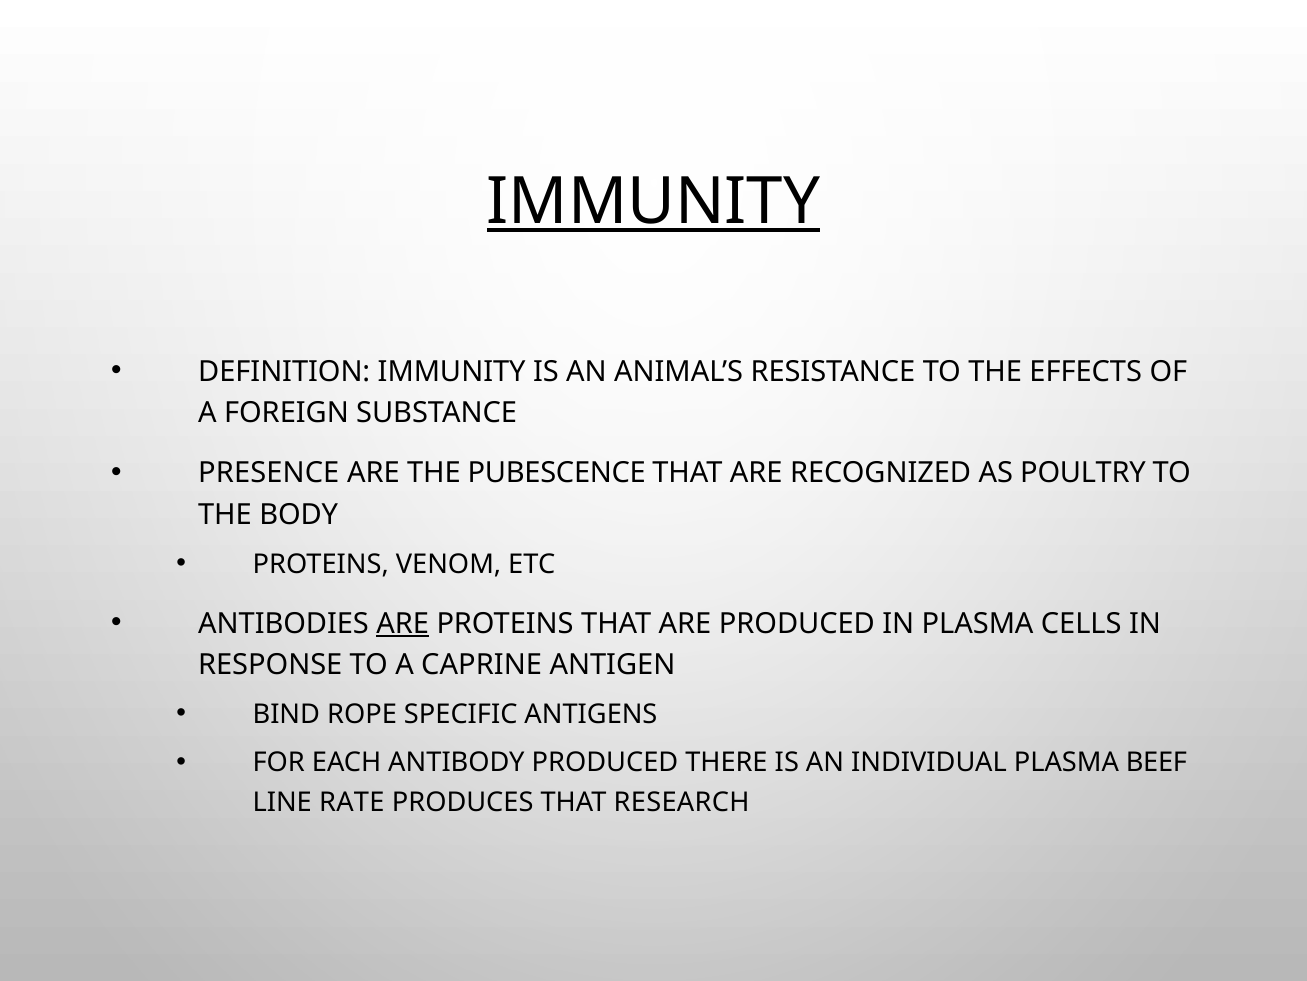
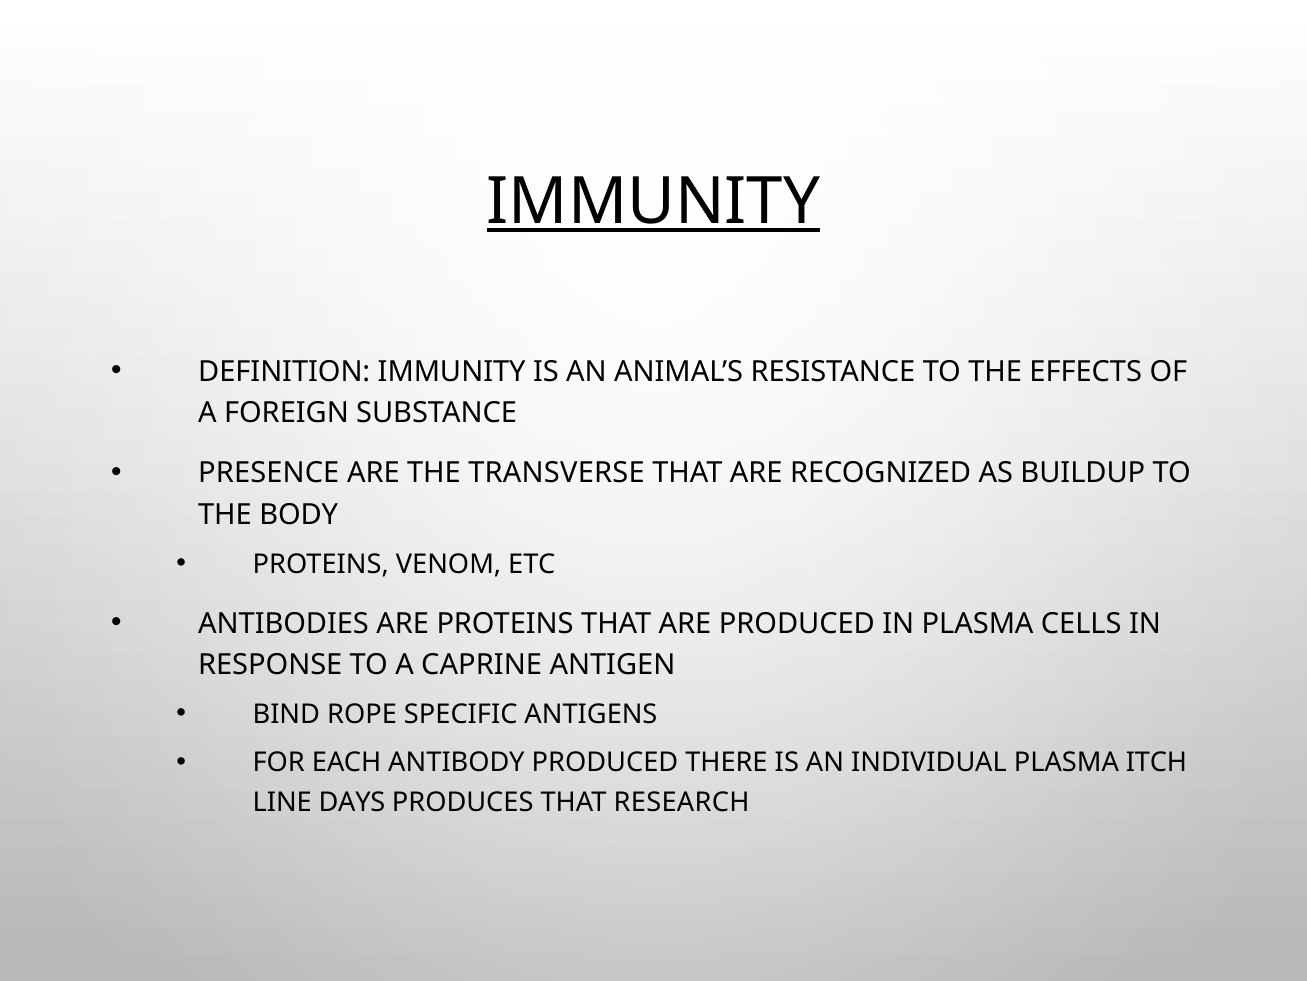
PUBESCENCE: PUBESCENCE -> TRANSVERSE (556, 473)
POULTRY: POULTRY -> BUILDUP (1083, 473)
ARE underline: present -> none (403, 623)
BEEF: BEEF -> ITCH (1156, 762)
RATE: RATE -> DAYS (352, 801)
